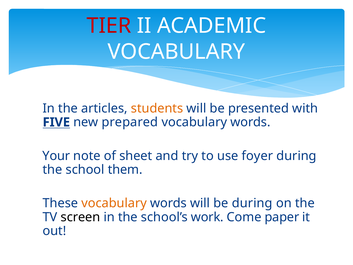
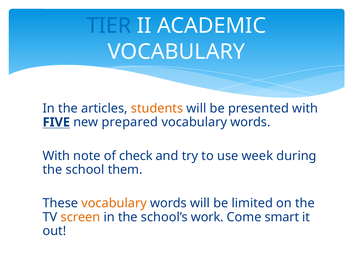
TIER colour: red -> blue (109, 26)
Your: Your -> With (56, 156)
sheet: sheet -> check (136, 156)
foyer: foyer -> week (257, 156)
be during: during -> limited (252, 203)
screen colour: black -> orange (80, 217)
paper: paper -> smart (282, 217)
